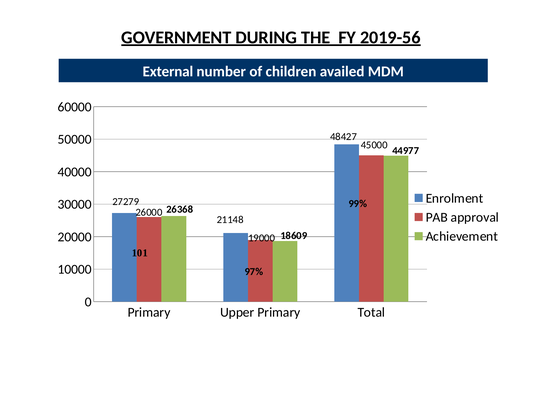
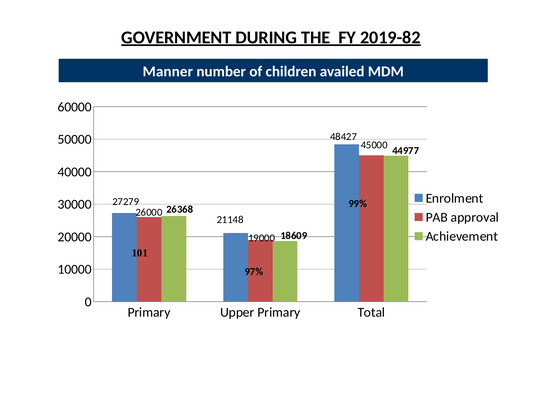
2019-56: 2019-56 -> 2019-82 (390, 37)
External: External -> Manner (168, 71)
